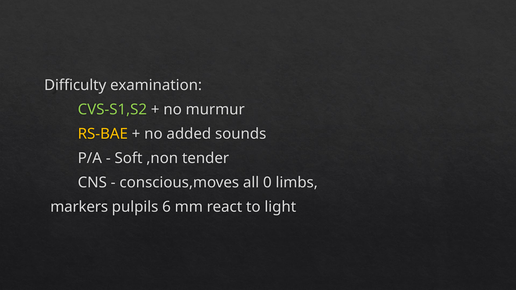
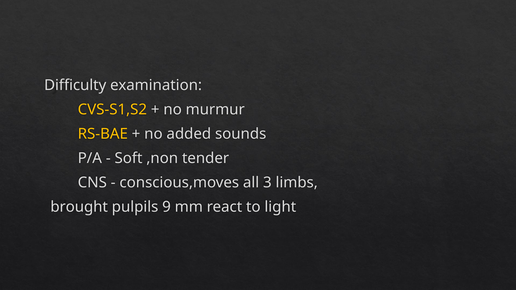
CVS-S1,S2 colour: light green -> yellow (112, 110)
0: 0 -> 3 (267, 183)
markers: markers -> brought (79, 207)
6: 6 -> 9 (167, 207)
